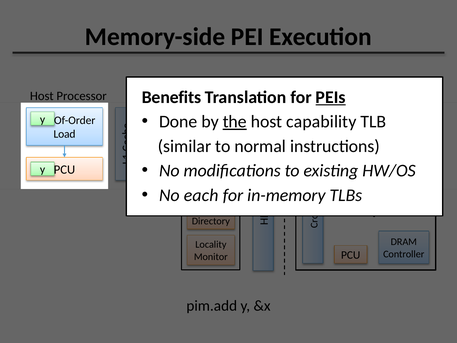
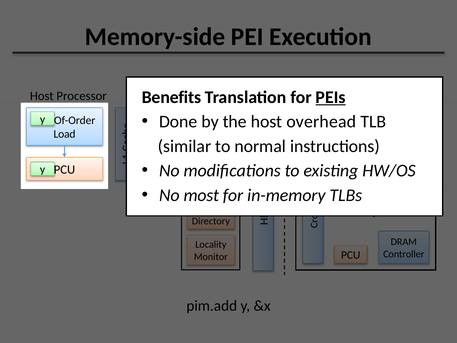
the underline: present -> none (235, 122)
capability: capability -> overhead (321, 122)
each: each -> most (201, 195)
